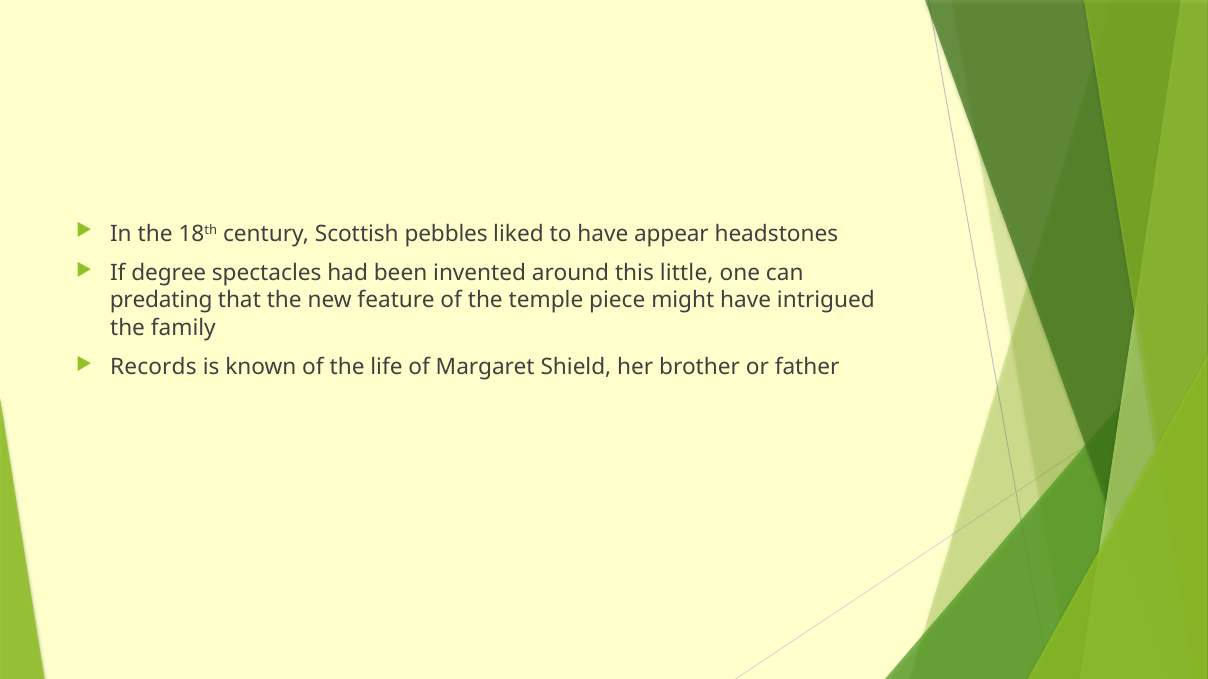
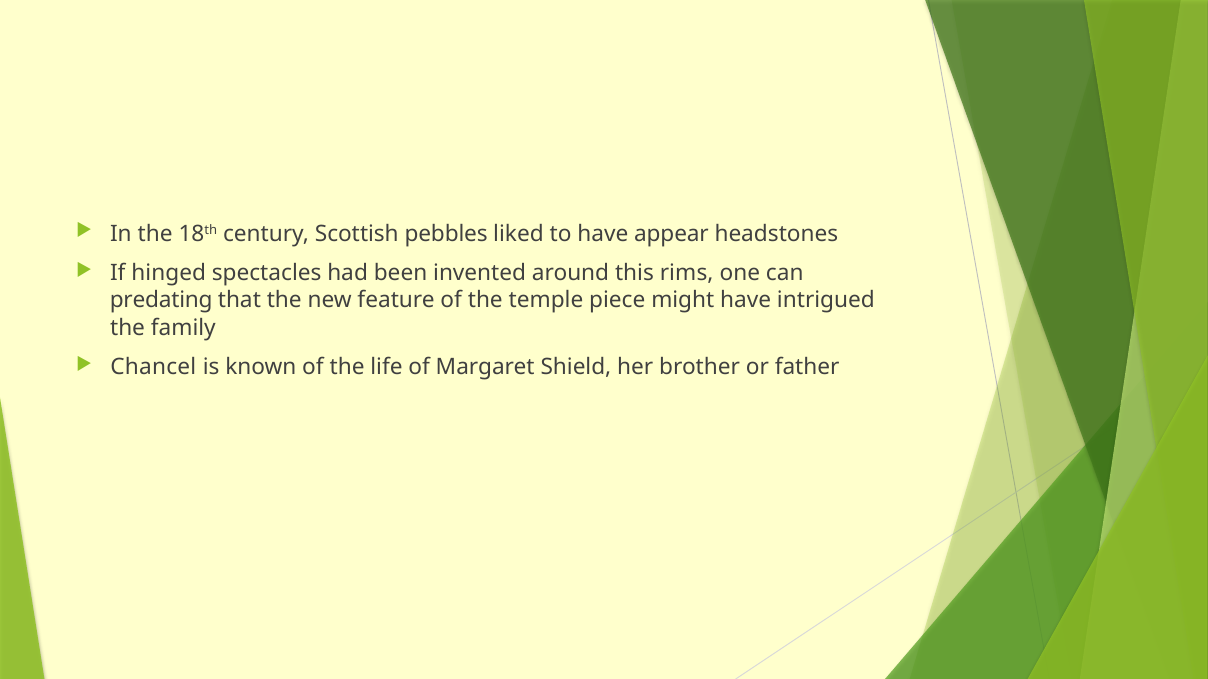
degree: degree -> hinged (169, 274)
little: little -> rims (687, 274)
Records: Records -> Chancel (153, 368)
